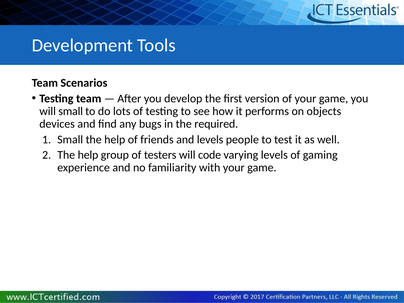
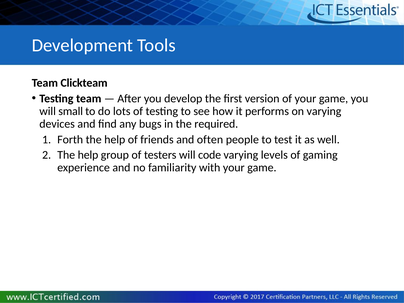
Scenarios: Scenarios -> Clickteam (84, 83)
on objects: objects -> varying (324, 111)
Small: Small -> Forth (70, 139)
and levels: levels -> often (210, 139)
